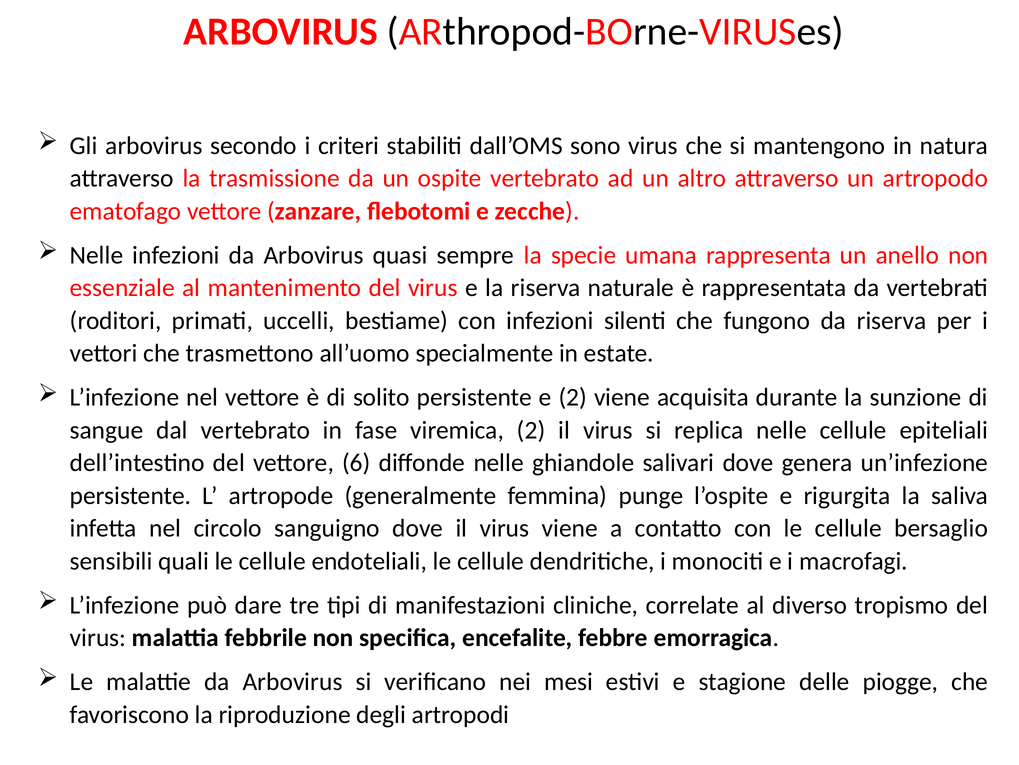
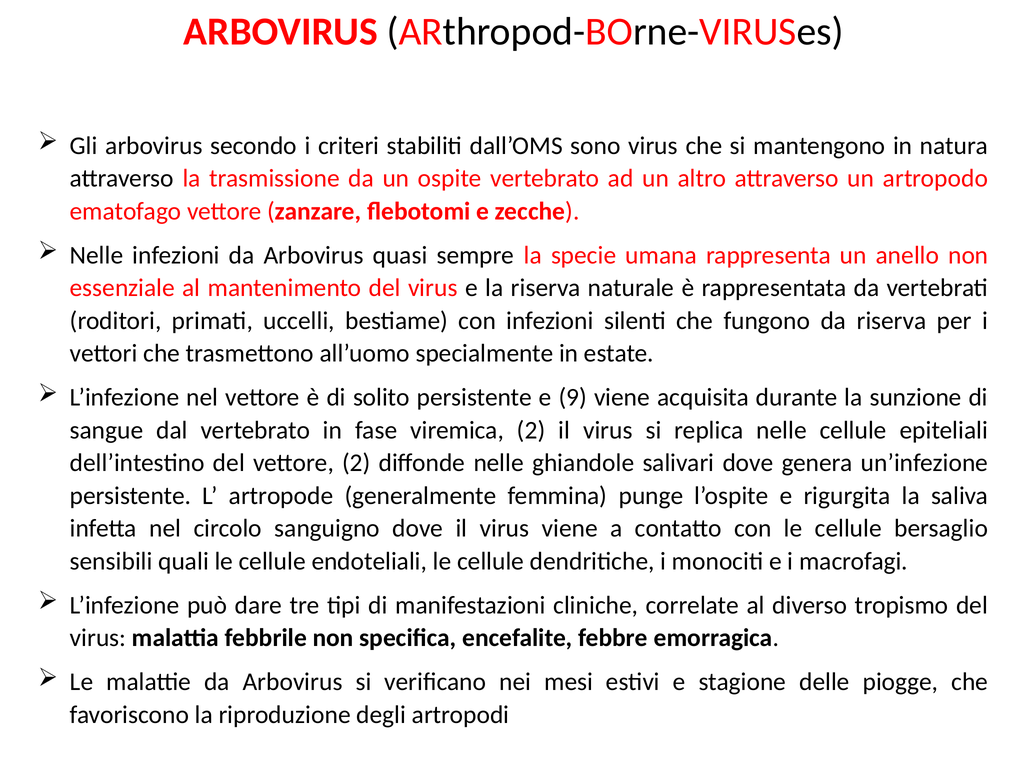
e 2: 2 -> 9 (573, 397)
vettore 6: 6 -> 2 (356, 463)
